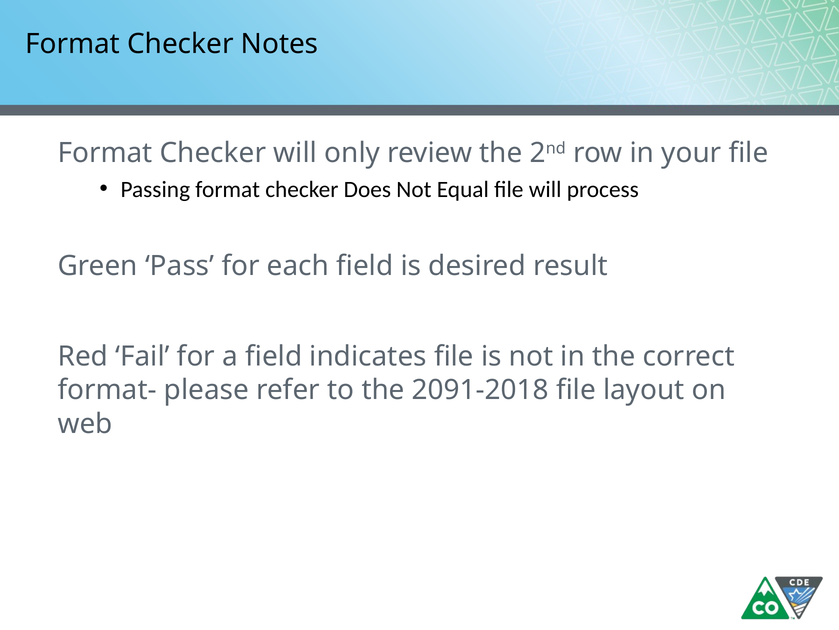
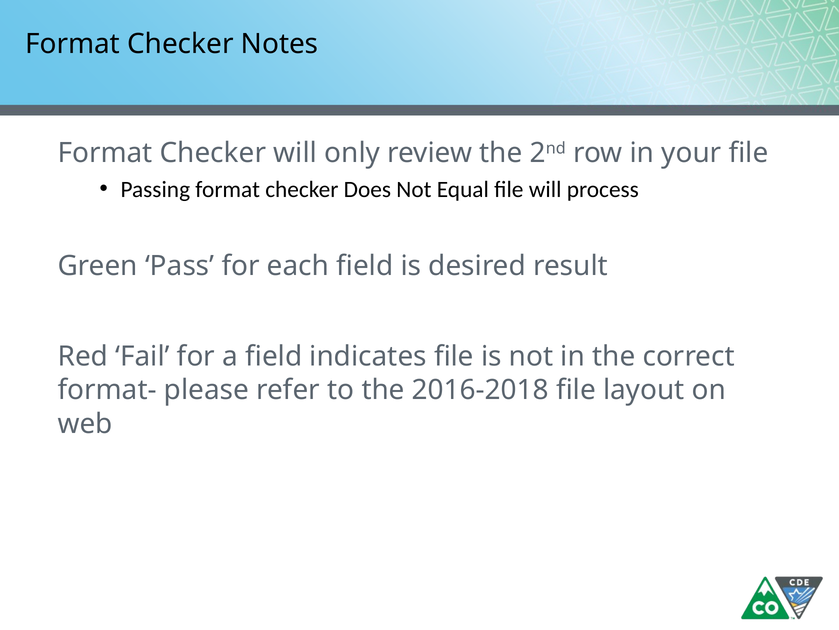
2091-2018: 2091-2018 -> 2016-2018 (480, 390)
